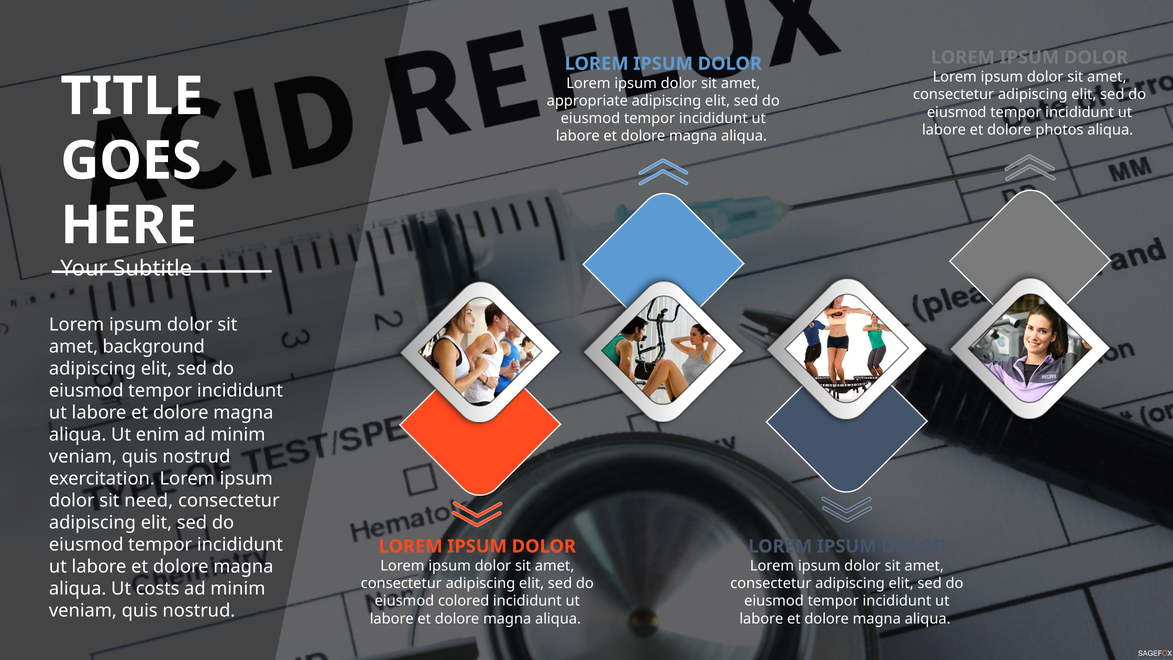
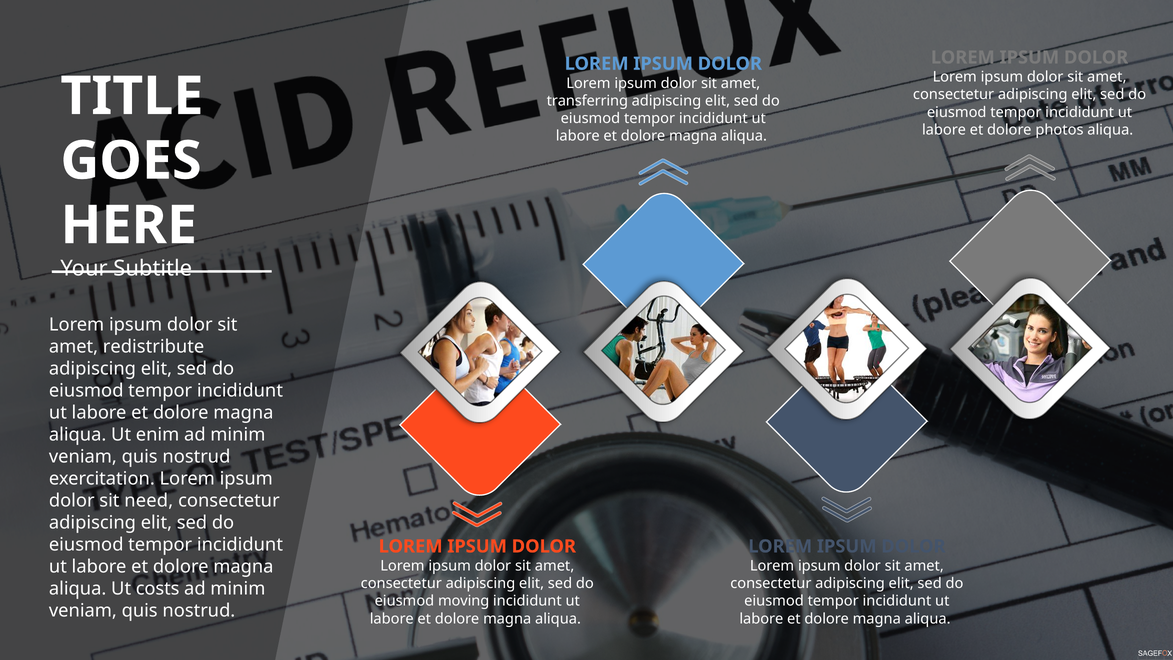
appropriate: appropriate -> transferring (587, 101)
background: background -> redistribute (154, 346)
colored: colored -> moving (464, 601)
